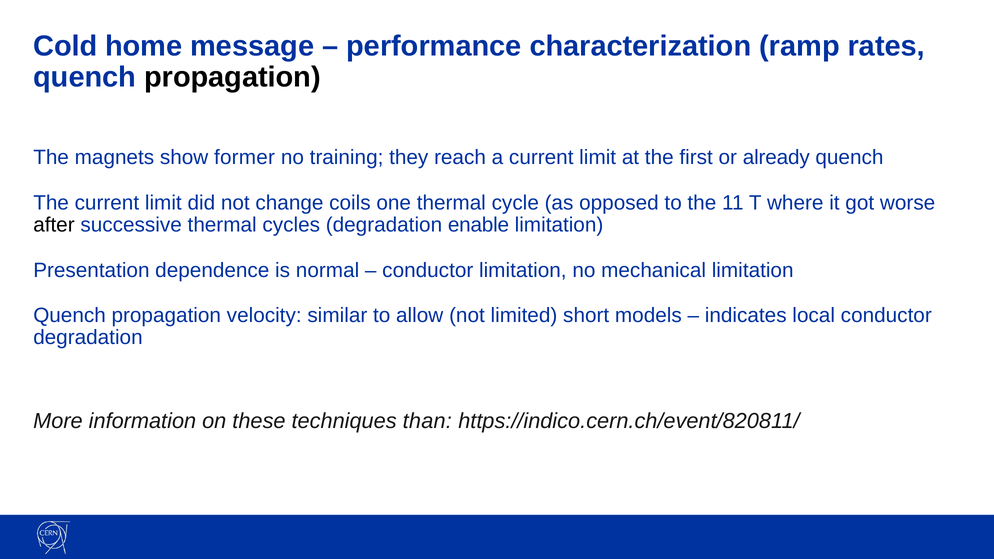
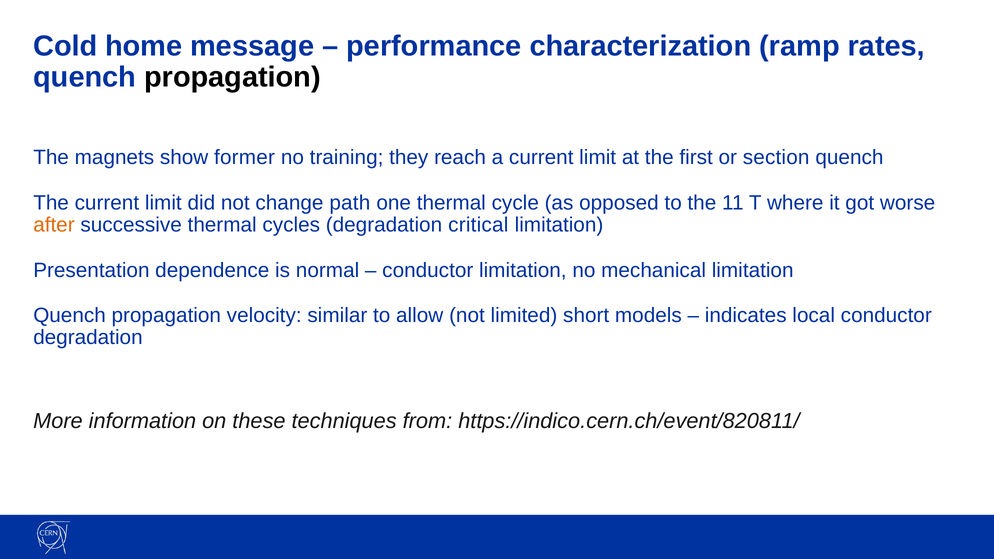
already: already -> section (776, 158)
coils: coils -> path (350, 203)
after colour: black -> orange (54, 225)
enable: enable -> critical (478, 225)
than: than -> from (427, 421)
